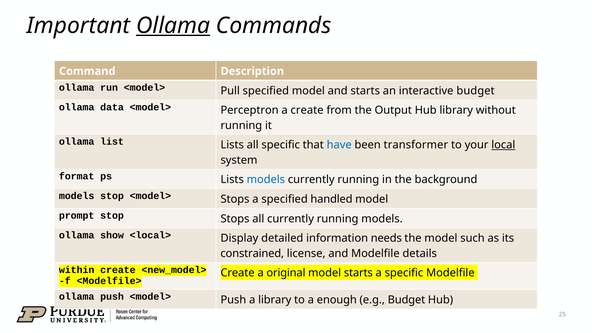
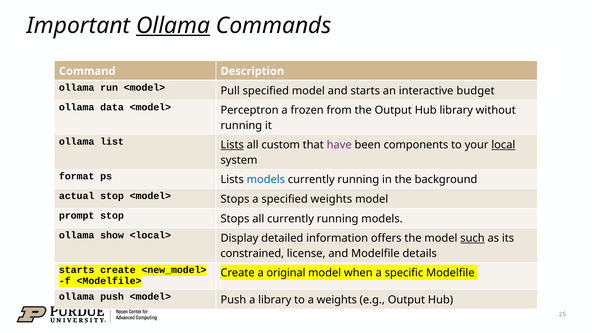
a create: create -> frozen (307, 110)
Lists underline: none -> present (232, 145)
all specific: specific -> custom (281, 145)
have colour: blue -> purple (339, 145)
transformer: transformer -> components (416, 145)
models: models -> actual (77, 196)
specified handled: handled -> weights (331, 199)
needs: needs -> offers (386, 238)
such underline: none -> present (472, 238)
within: within -> starts (77, 270)
model starts: starts -> when (358, 273)
a enough: enough -> weights (337, 300)
e.g Budget: Budget -> Output (406, 300)
